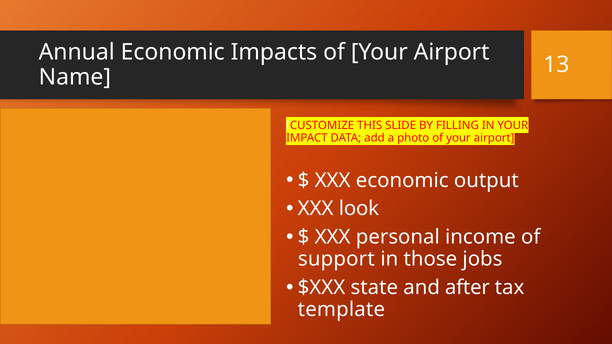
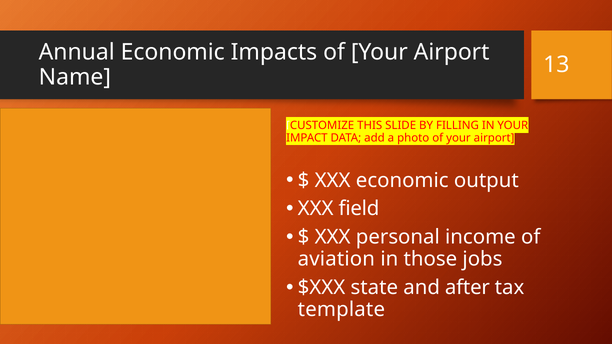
look: look -> field (359, 209)
support: support -> aviation (336, 259)
